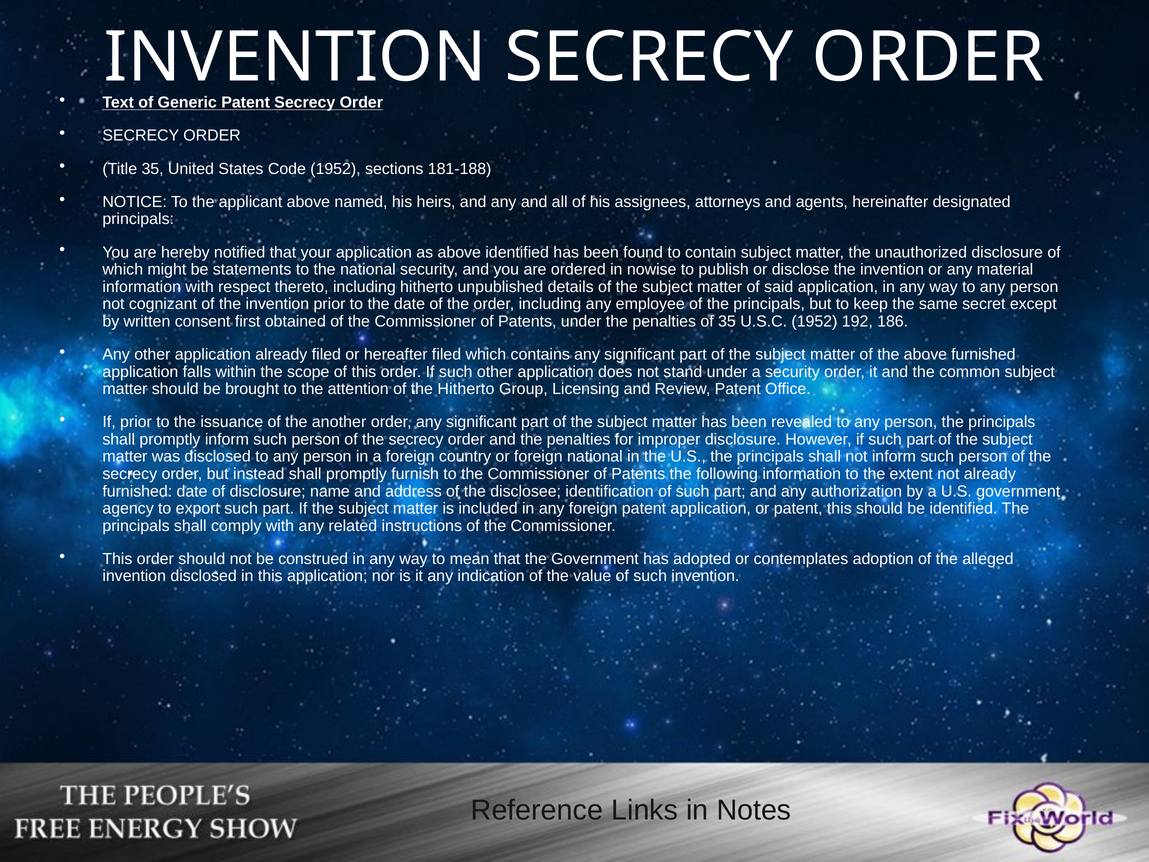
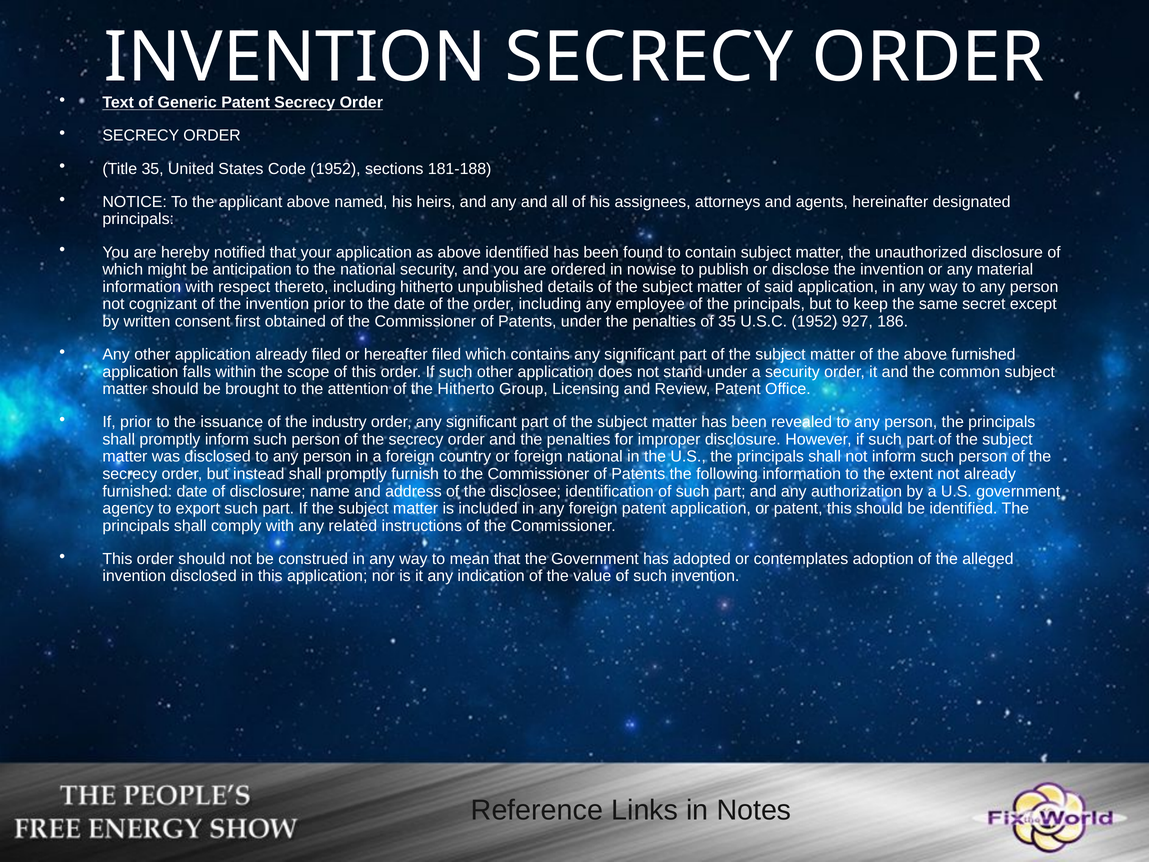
statements: statements -> anticipation (252, 269)
192: 192 -> 927 (857, 321)
another: another -> industry (339, 422)
